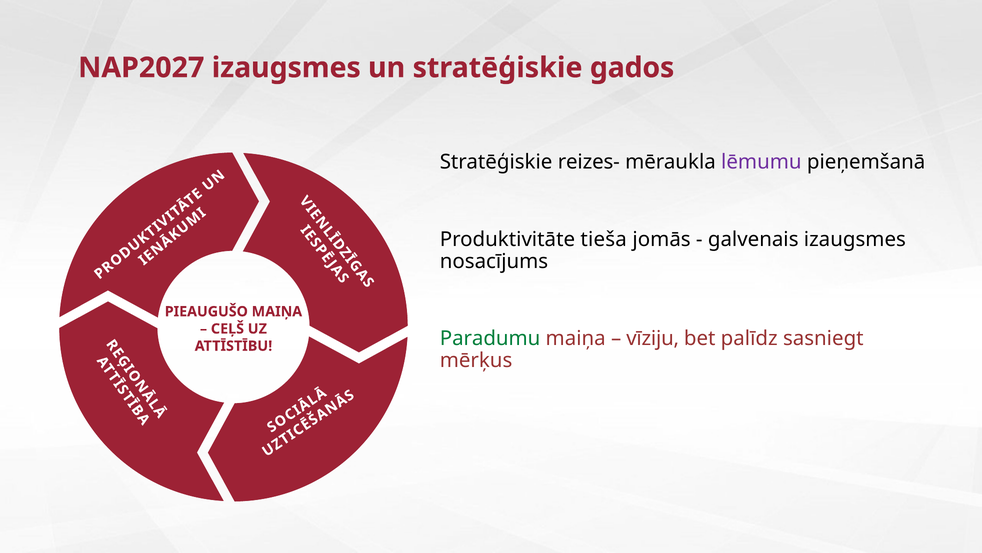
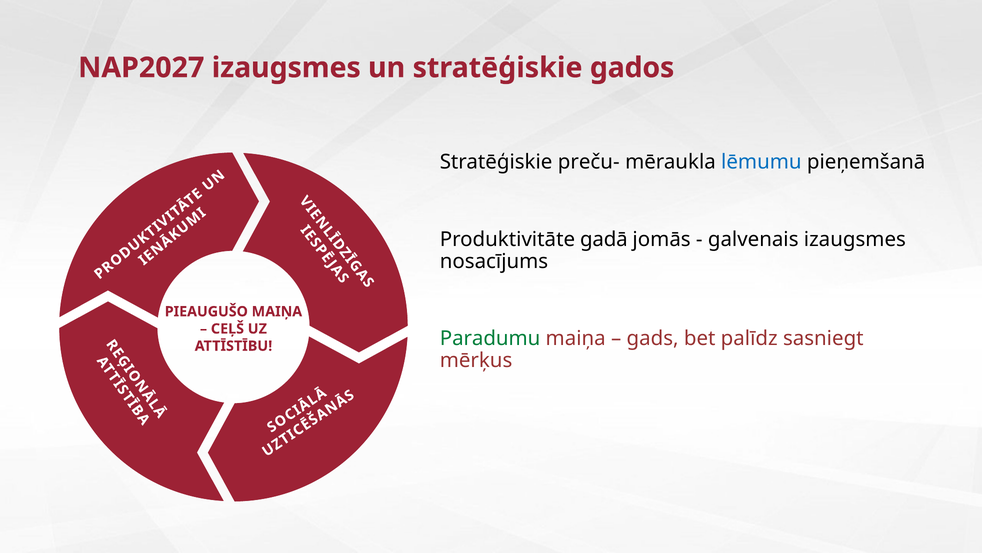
reizes-: reizes- -> preču- (589, 162)
lēmumu colour: purple -> blue (761, 162)
tieša: tieša -> gadā (604, 239)
vīziju: vīziju -> gads (653, 338)
